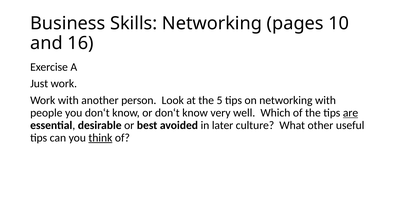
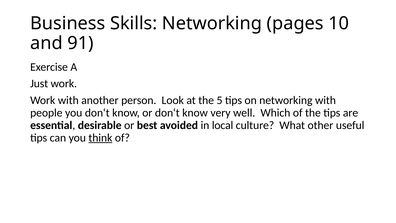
16: 16 -> 91 (81, 43)
are underline: present -> none (351, 113)
later: later -> local (223, 125)
